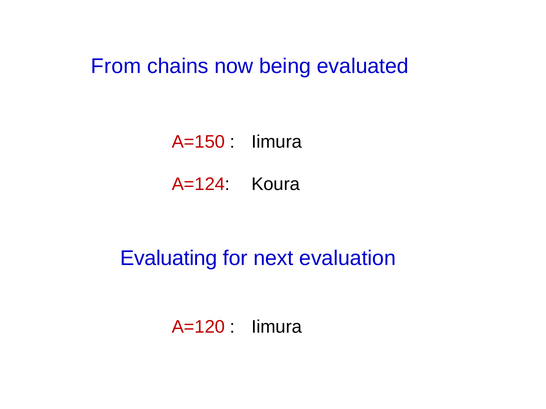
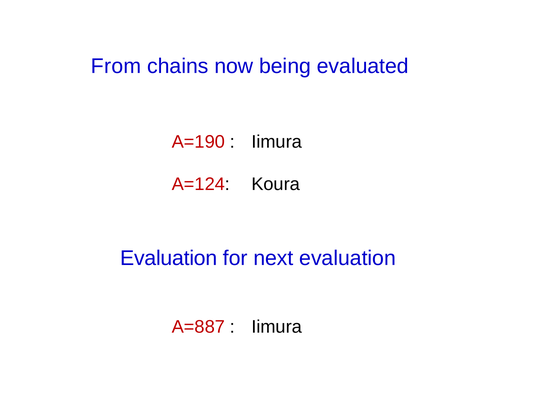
A=150: A=150 -> A=190 (198, 142)
Evaluating: Evaluating -> Evaluation (169, 259)
A=120: A=120 -> A=887 (198, 327)
